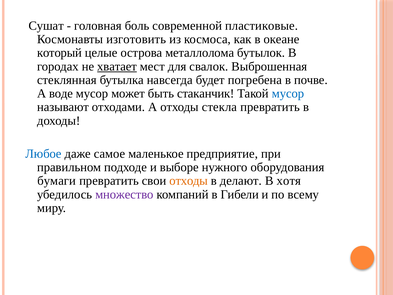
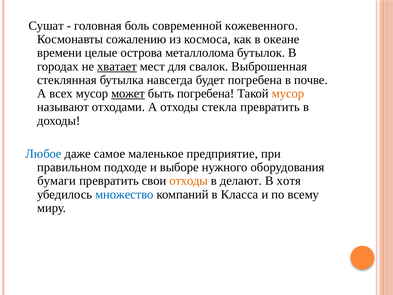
пластиковые: пластиковые -> кожевенного (262, 26)
изготовить: изготовить -> сожалению (136, 39)
который: который -> времени (59, 53)
воде: воде -> всех (61, 93)
может underline: none -> present (128, 93)
быть стаканчик: стаканчик -> погребена (206, 93)
мусор colour: blue -> orange (288, 93)
множество colour: purple -> blue (124, 194)
Гибели: Гибели -> Класса (240, 194)
